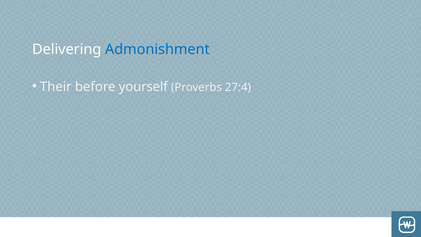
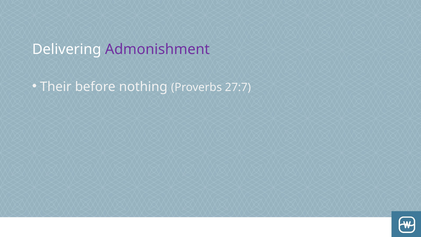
Admonishment colour: blue -> purple (157, 49)
yourself: yourself -> nothing (143, 87)
27:4: 27:4 -> 27:7 (238, 87)
